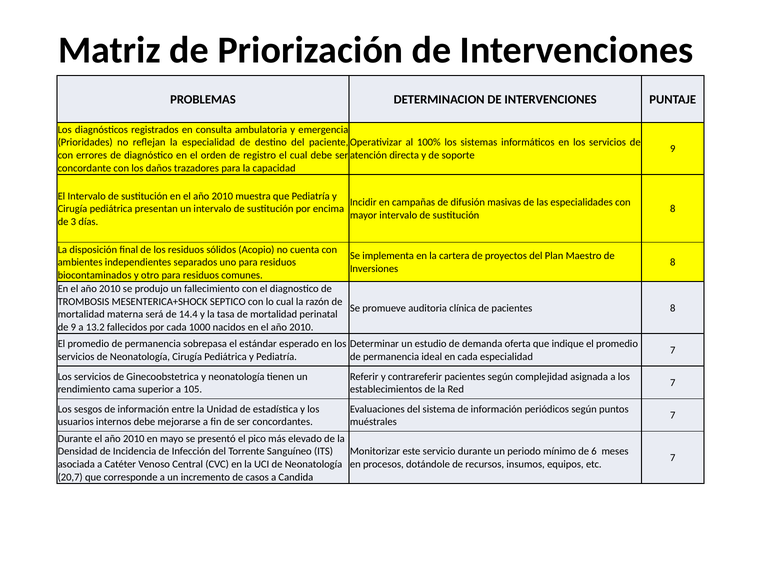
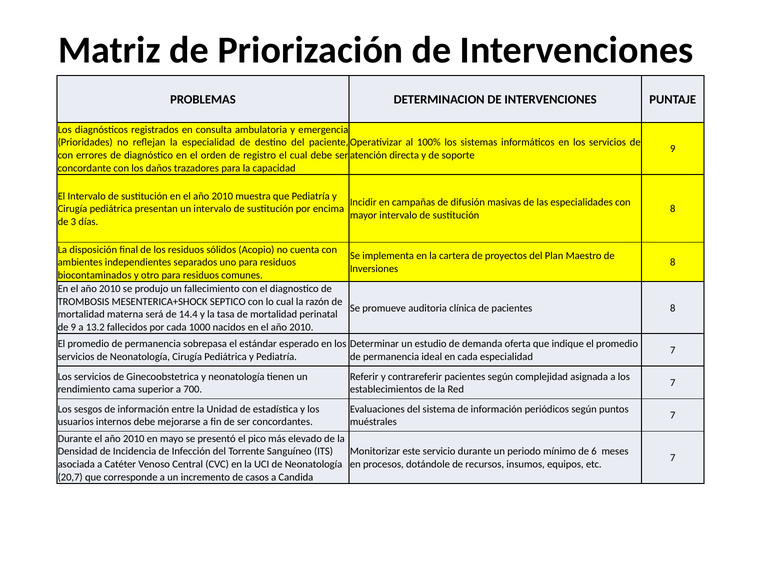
105: 105 -> 700 (193, 389)
